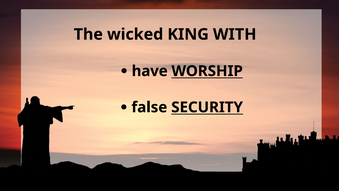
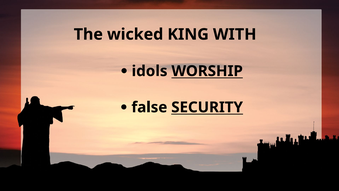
have: have -> idols (150, 71)
